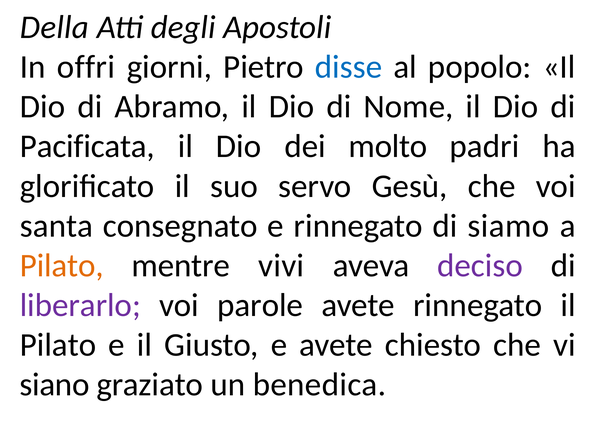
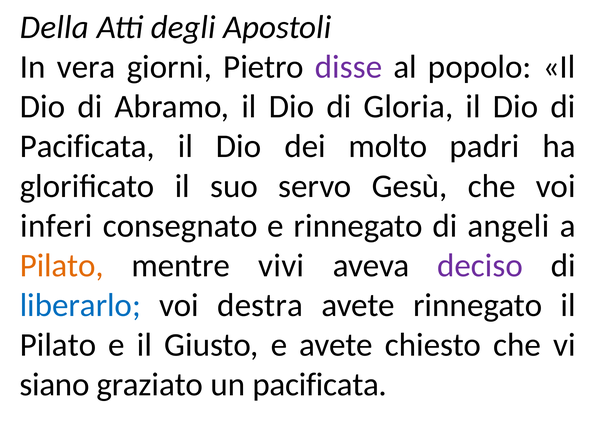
offri: offri -> vera (86, 67)
disse colour: blue -> purple (349, 67)
Nome: Nome -> Gloria (408, 107)
santa: santa -> inferi (56, 226)
siamo: siamo -> angeli (508, 226)
liberarlo colour: purple -> blue (80, 305)
parole: parole -> destra (260, 305)
un benedica: benedica -> pacificata (320, 385)
